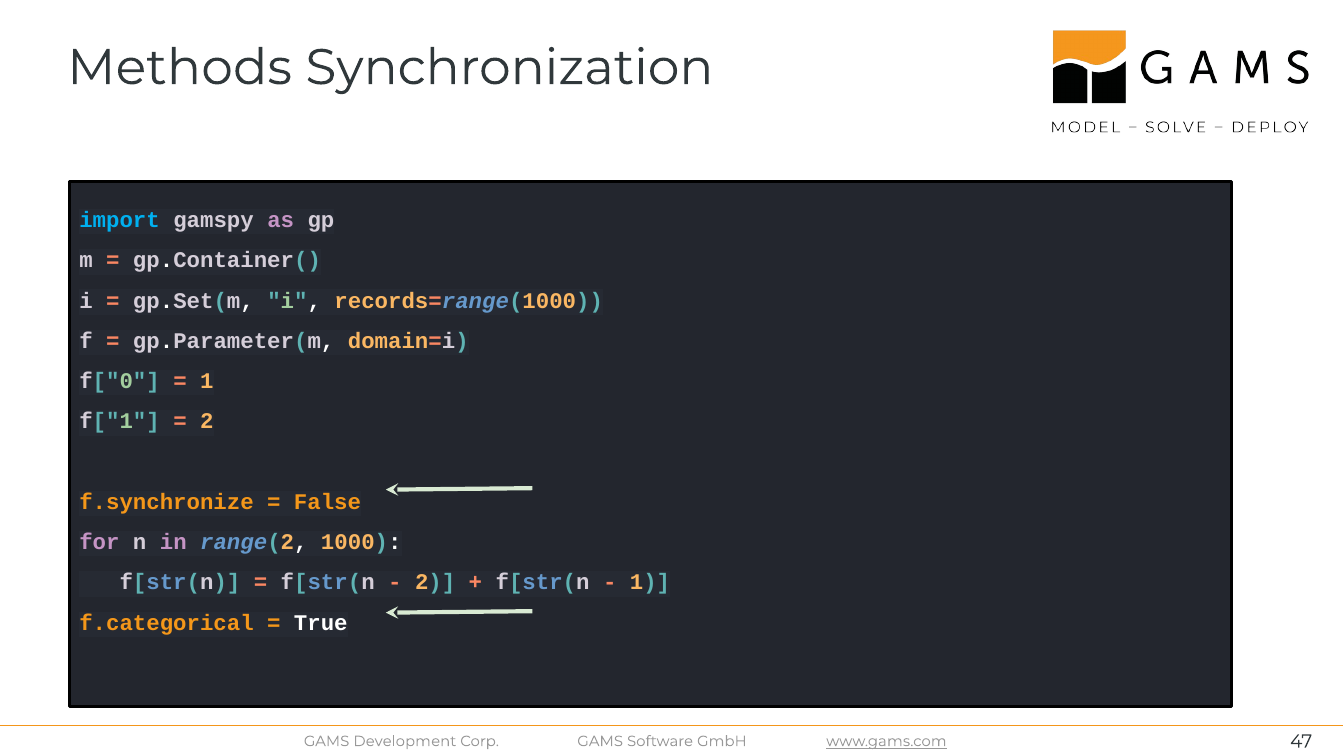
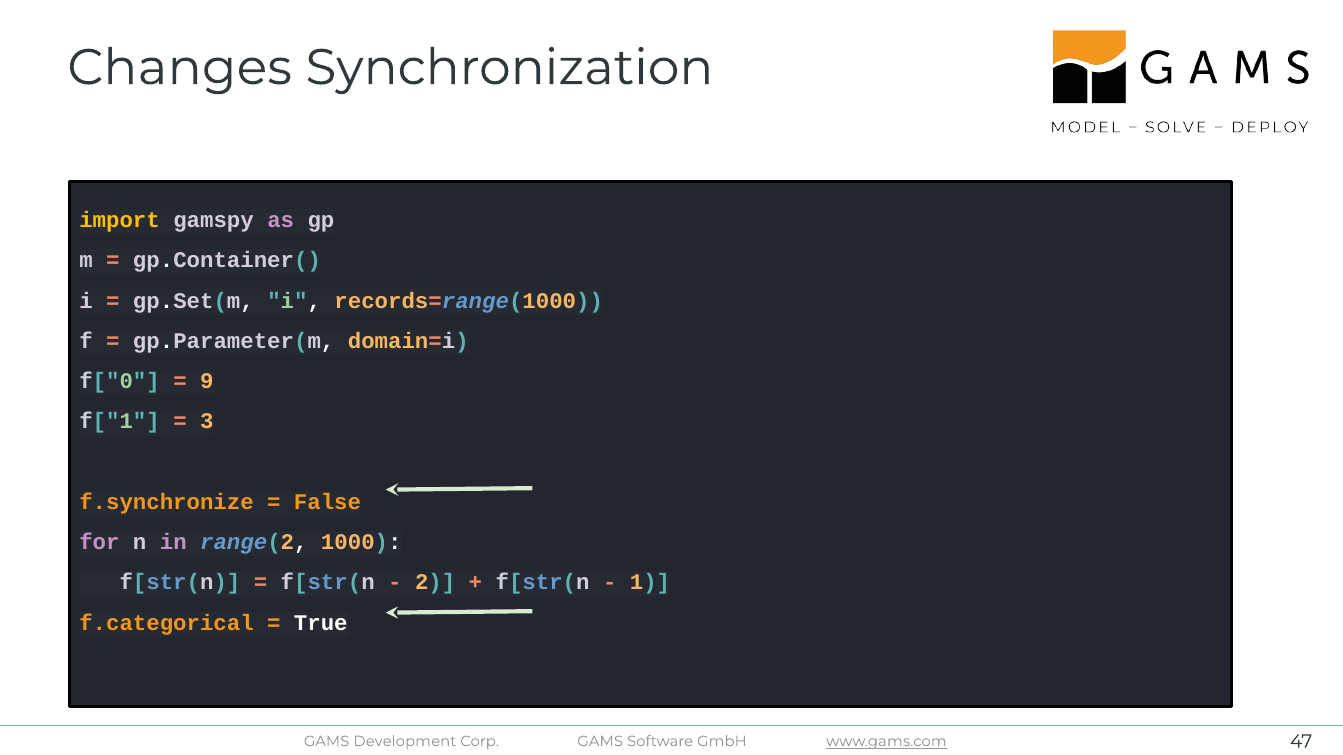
Methods: Methods -> Changes (180, 68)
import colour: light blue -> yellow (120, 220)
1: 1 -> 9 (207, 382)
2: 2 -> 3 (207, 422)
